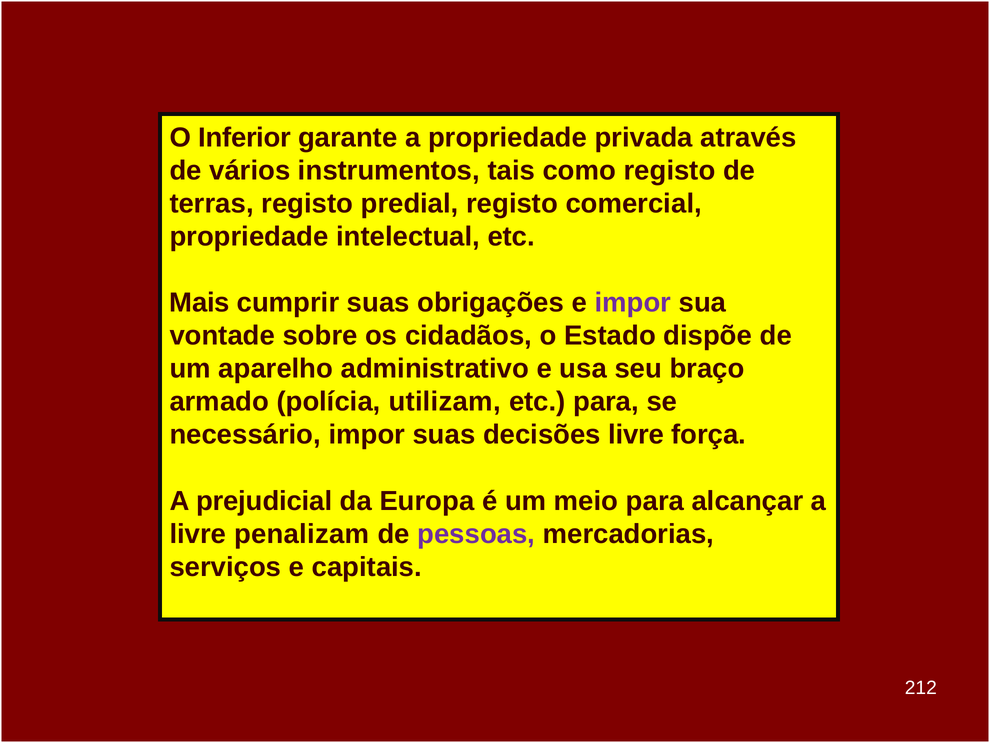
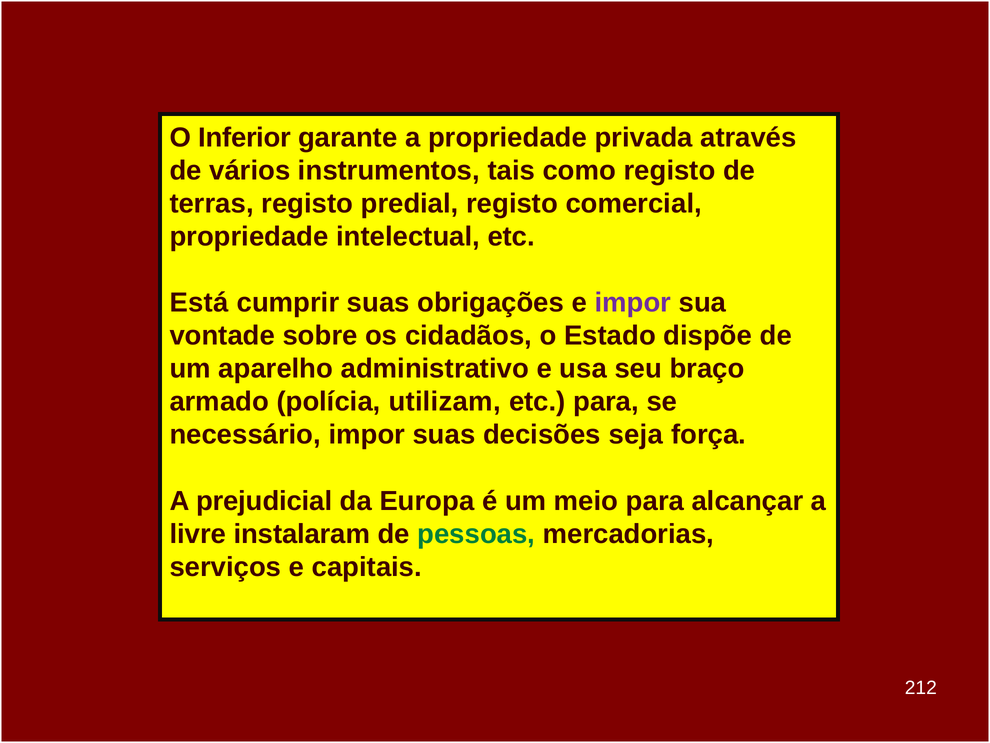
Mais: Mais -> Está (199, 303)
decisões livre: livre -> seja (636, 435)
penalizam: penalizam -> instalaram (302, 534)
pessoas colour: purple -> green (476, 534)
